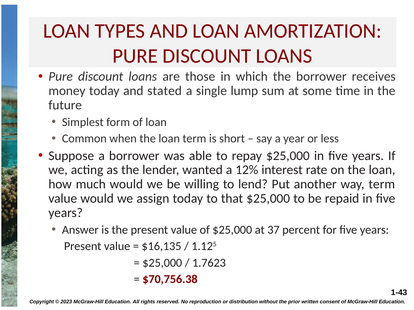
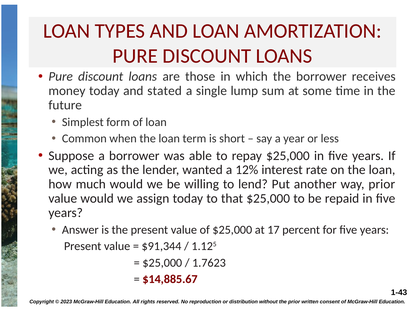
way term: term -> prior (382, 184)
37: 37 -> 17 (273, 230)
$16,135: $16,135 -> $91,344 (162, 247)
$70,756.38: $70,756.38 -> $14,885.67 (170, 280)
